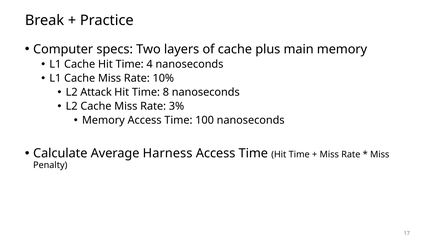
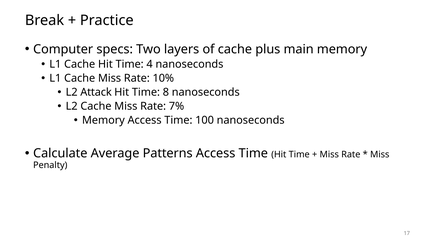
3%: 3% -> 7% (177, 106)
Harness: Harness -> Patterns (168, 153)
